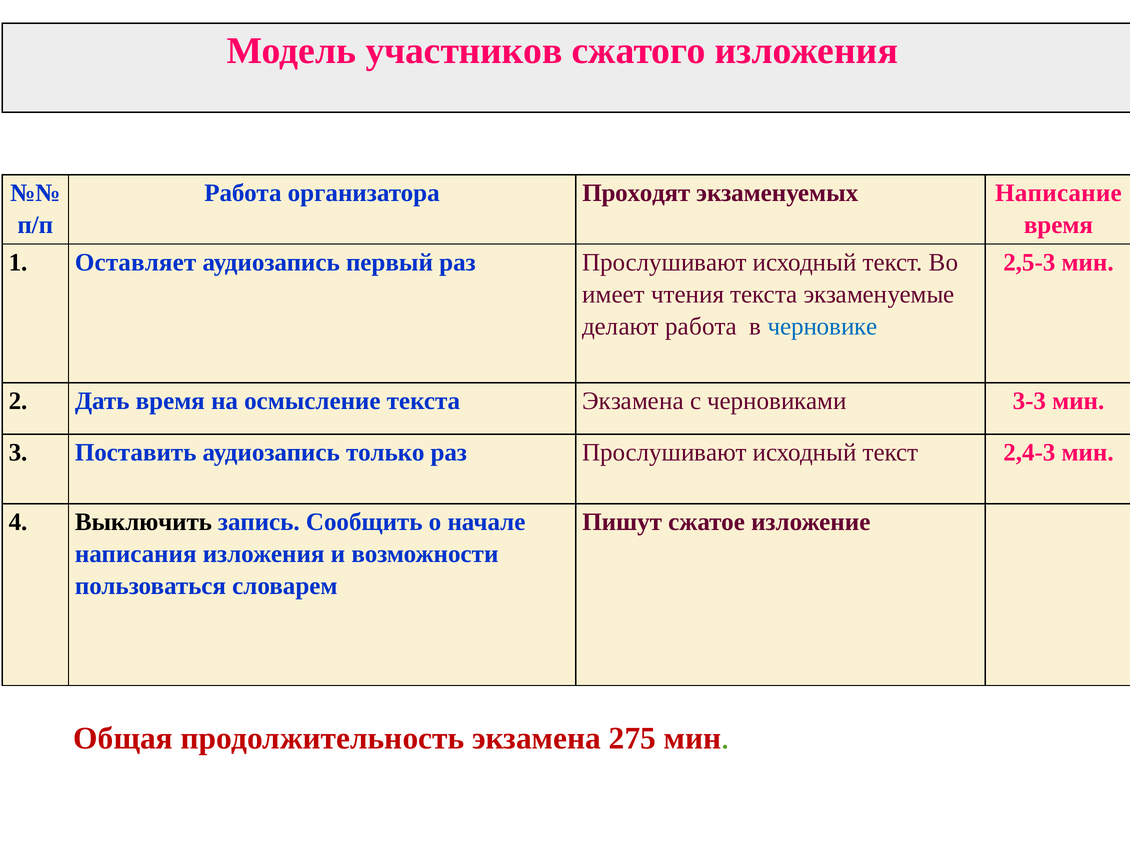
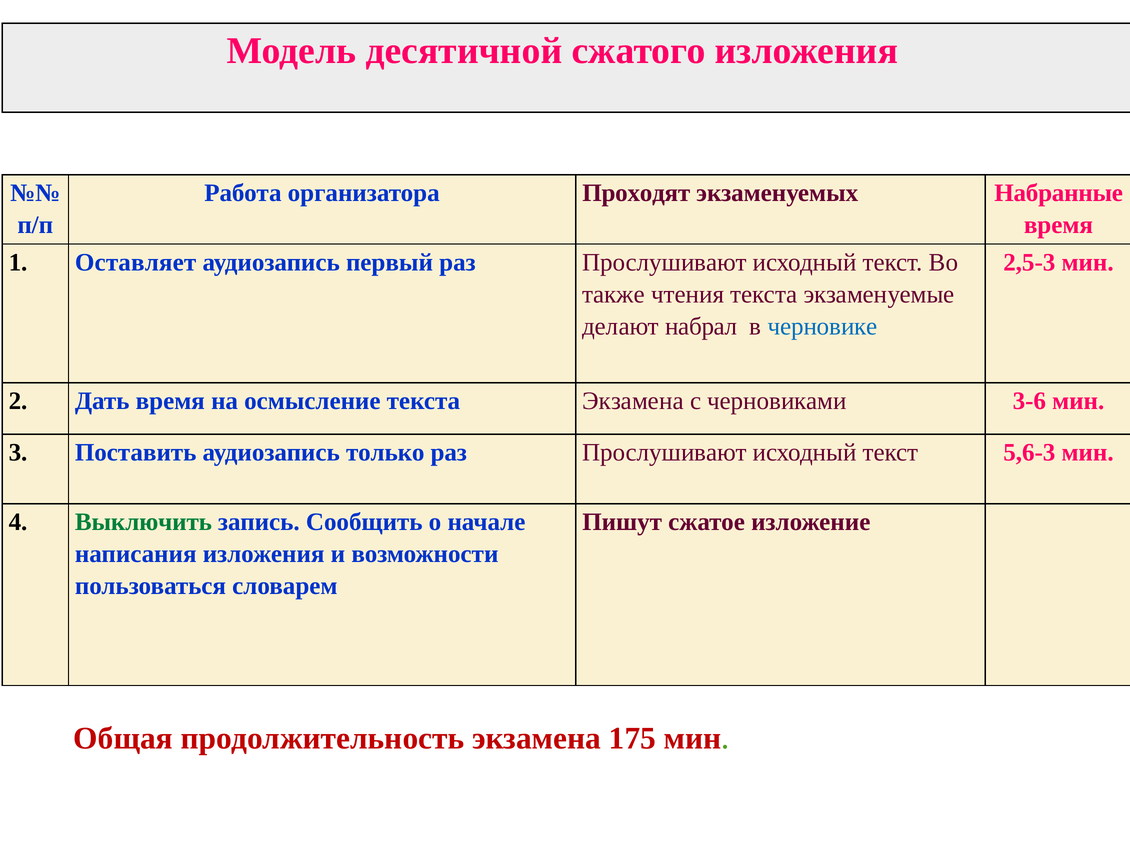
участников: участников -> десятичной (464, 51)
Написание: Написание -> Набранные (1059, 193)
имеет: имеет -> также (614, 294)
делают работа: работа -> набрал (701, 326)
3-3: 3-3 -> 3-6 (1029, 401)
2,4-3: 2,4-3 -> 5,6-3 (1029, 452)
Выключить colour: black -> green (143, 522)
275: 275 -> 175 (632, 738)
